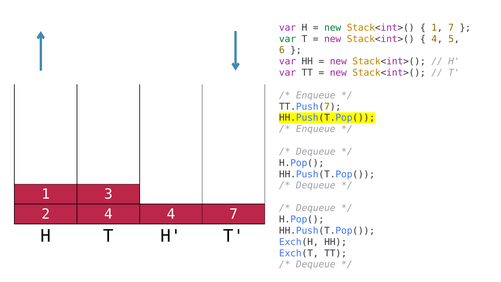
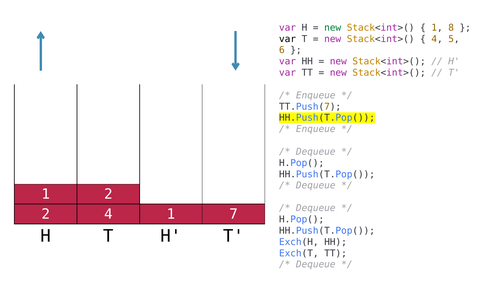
1 7: 7 -> 8 (451, 28)
var colour: green -> black (288, 39)
1 3: 3 -> 2 (108, 194)
4 4: 4 -> 1 (171, 214)
